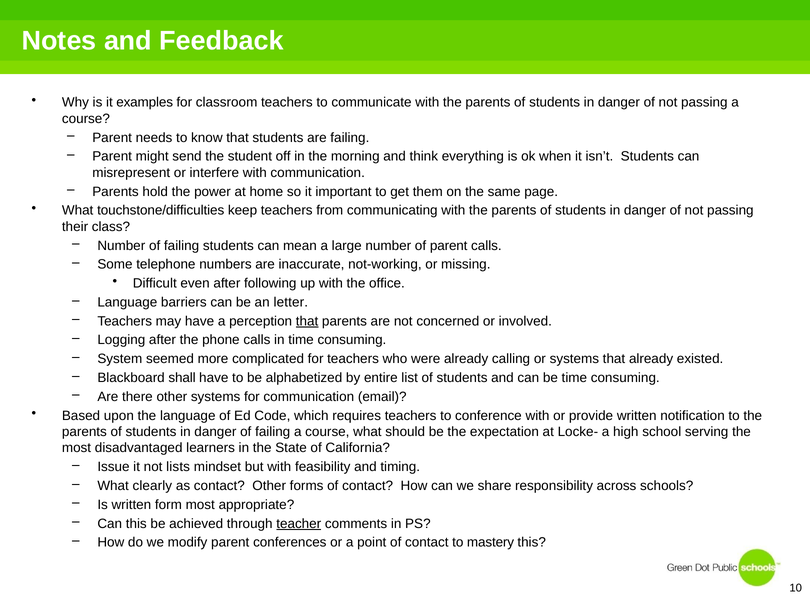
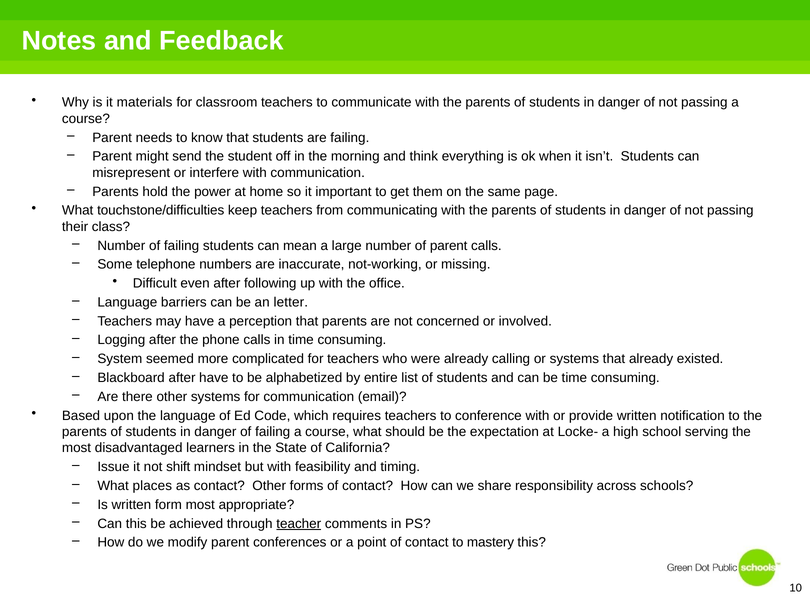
examples: examples -> materials (145, 103)
that underline: present -> none (307, 321)
Blackboard shall: shall -> after (182, 378)
lists: lists -> shift (178, 467)
clearly: clearly -> places (152, 486)
